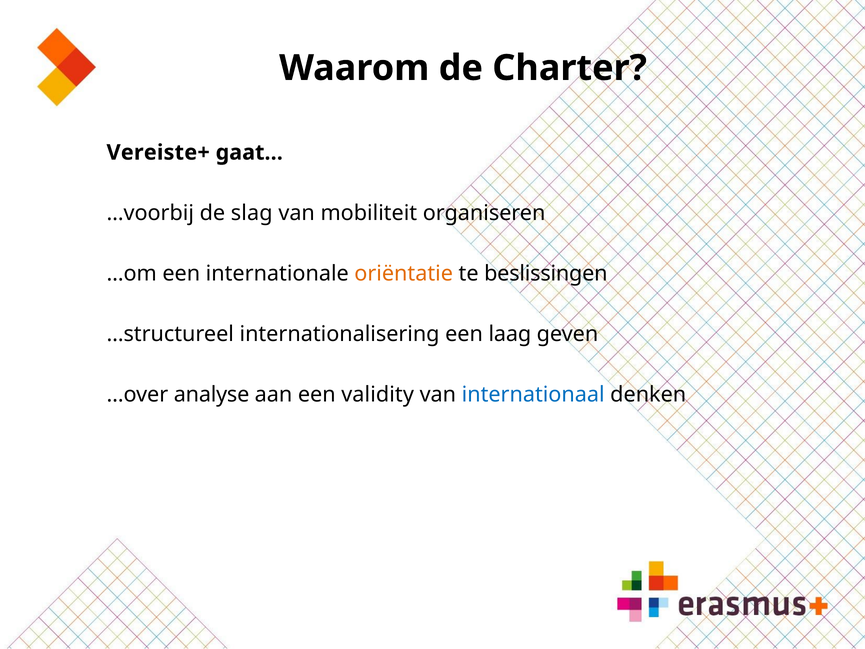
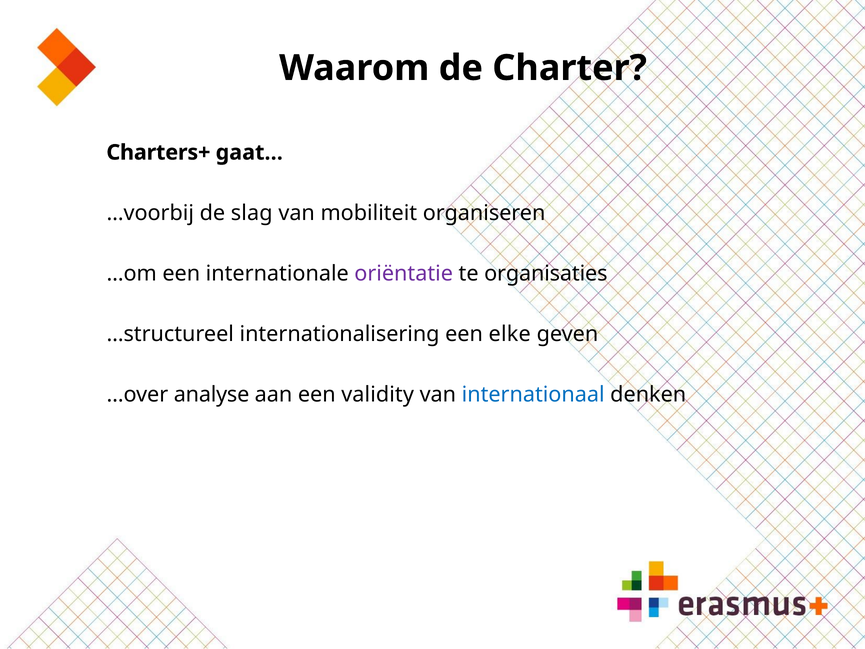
Vereiste+: Vereiste+ -> Charters+ (158, 152)
oriëntatie colour: orange -> purple (404, 274)
beslissingen: beslissingen -> organisaties (546, 274)
laag: laag -> elke (510, 334)
